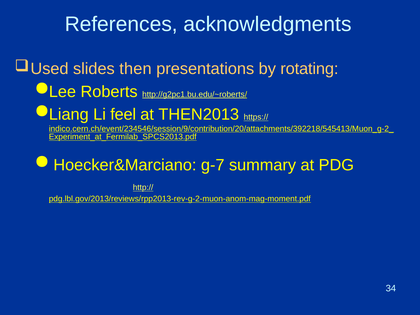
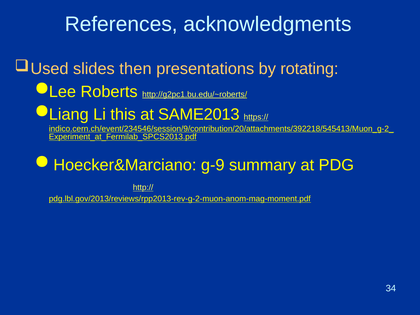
feel: feel -> this (123, 115)
THEN2013: THEN2013 -> SAME2013 (199, 115)
g-7: g-7 -> g-9 (213, 165)
